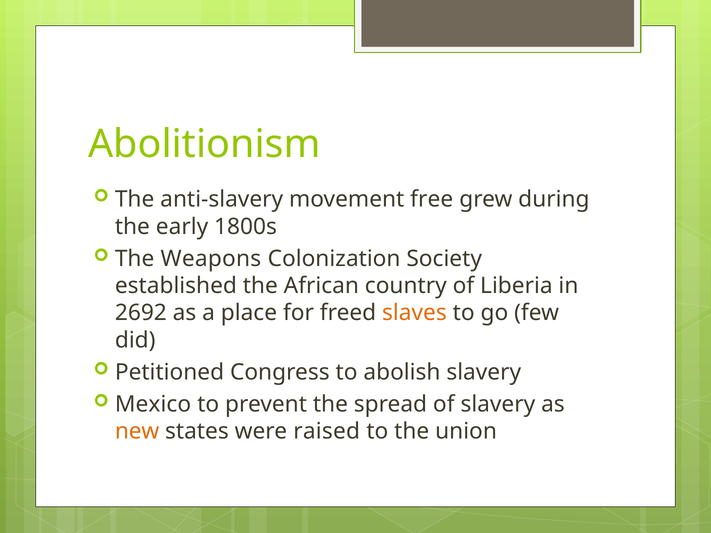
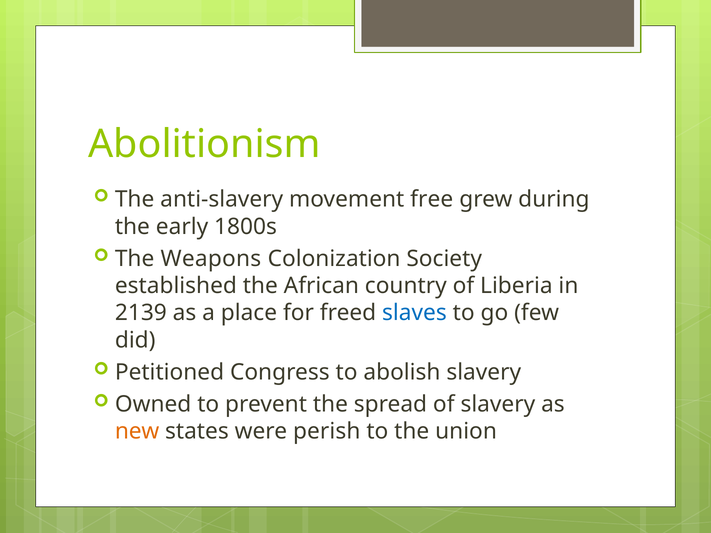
2692: 2692 -> 2139 (141, 313)
slaves colour: orange -> blue (414, 313)
Mexico: Mexico -> Owned (153, 404)
raised: raised -> perish (327, 432)
